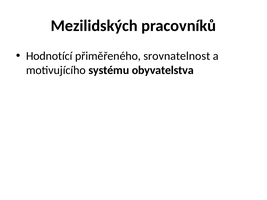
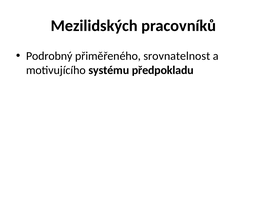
Hodnotící: Hodnotící -> Podrobný (49, 56)
obyvatelstva: obyvatelstva -> předpokladu (163, 70)
